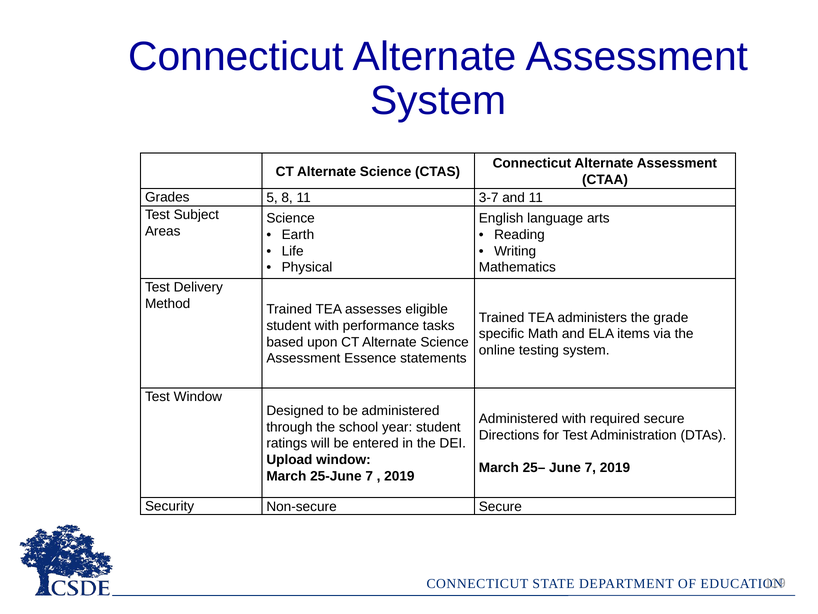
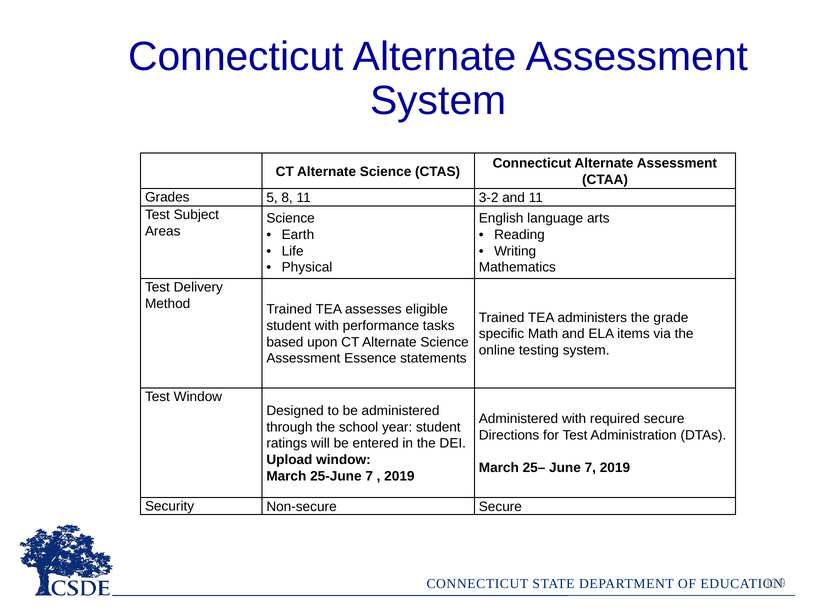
3-7: 3-7 -> 3-2 (489, 198)
